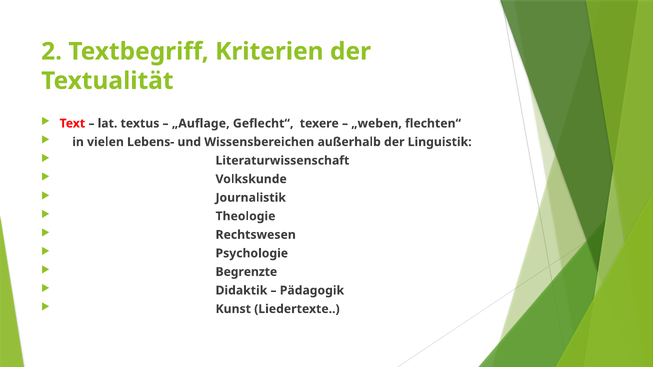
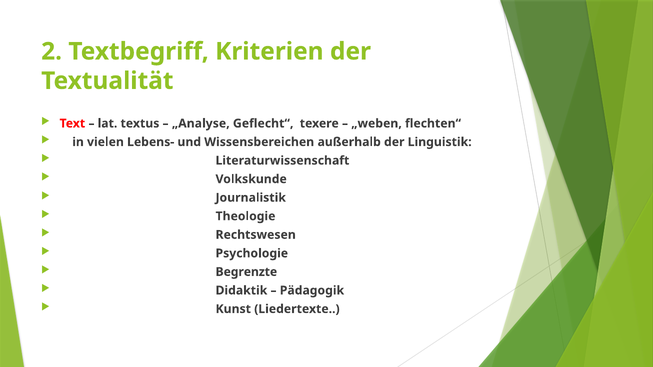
„Auflage: „Auflage -> „Analyse (201, 124)
